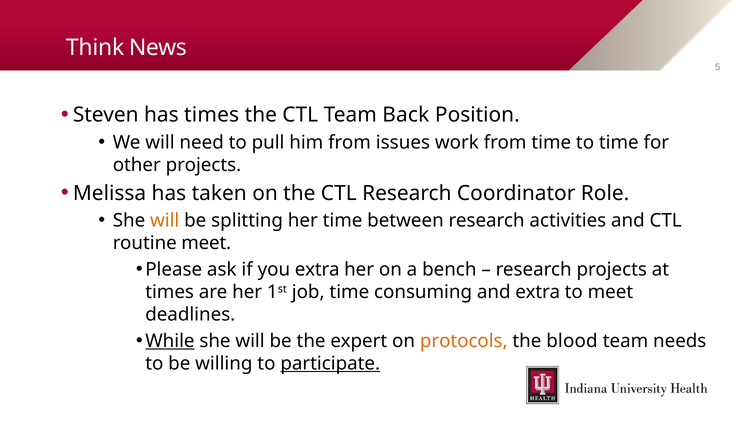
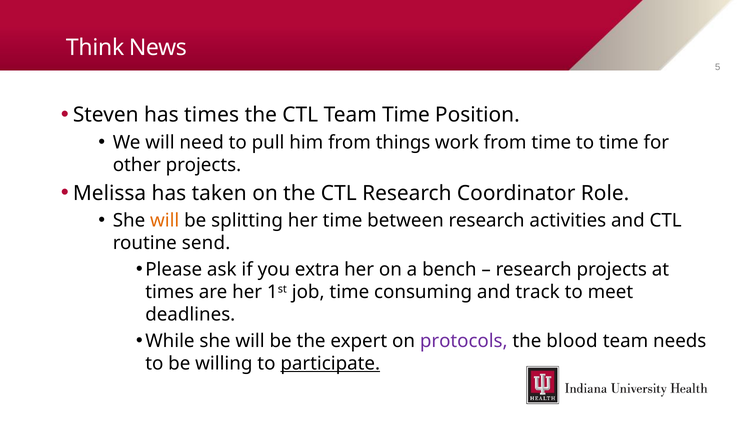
Team Back: Back -> Time (406, 115)
issues: issues -> things (403, 142)
routine meet: meet -> send (206, 243)
and extra: extra -> track (538, 292)
While underline: present -> none (170, 341)
protocols colour: orange -> purple (464, 341)
